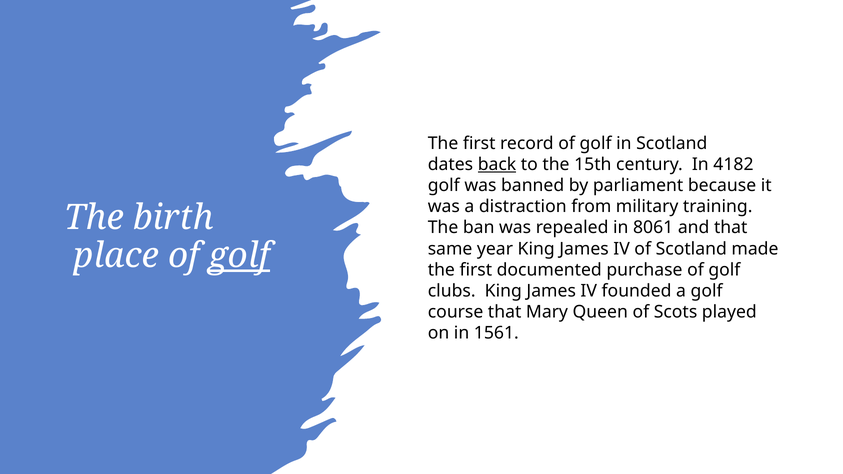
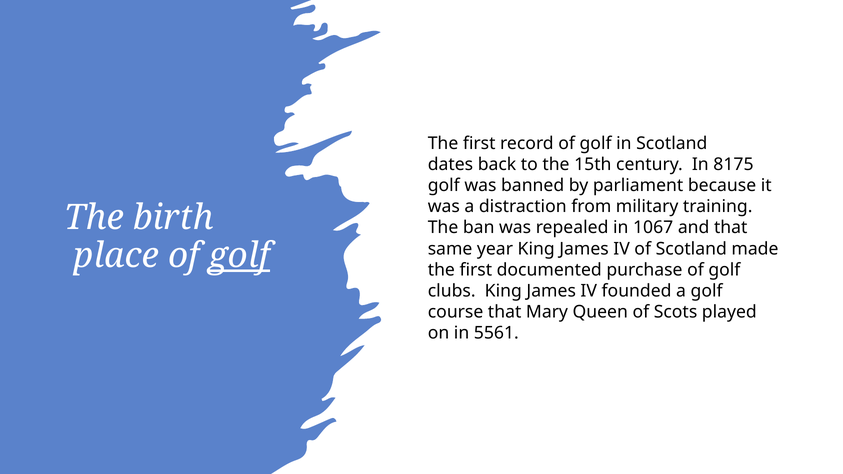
back underline: present -> none (497, 164)
4182: 4182 -> 8175 (733, 164)
8061: 8061 -> 1067 (653, 228)
1561: 1561 -> 5561 (496, 333)
